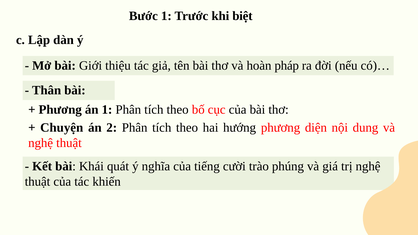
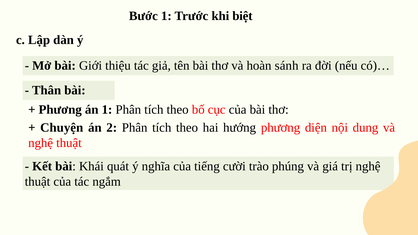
pháp: pháp -> sánh (287, 66)
khiến: khiến -> ngắm (107, 182)
